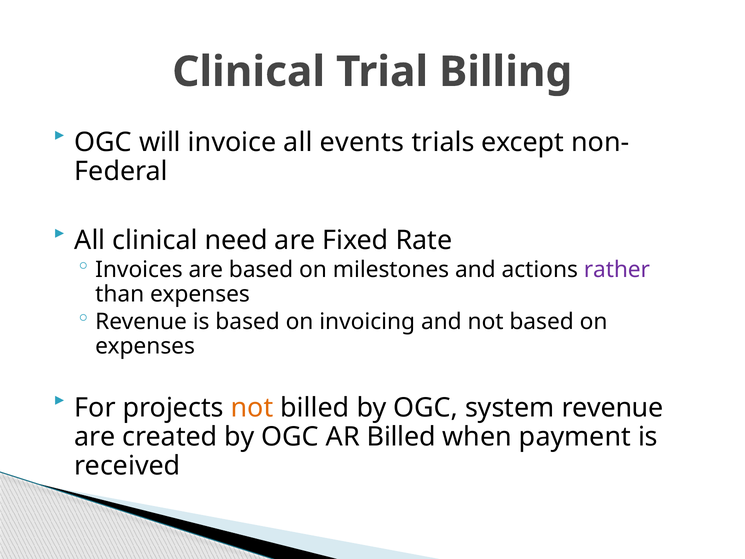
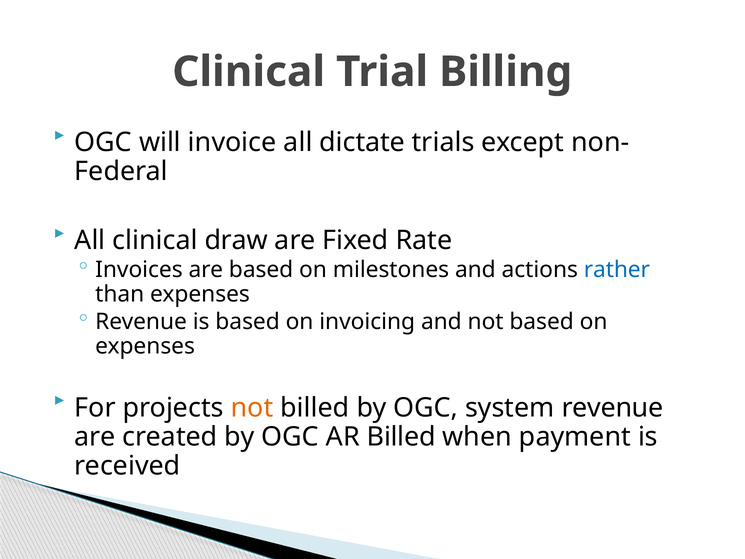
events: events -> dictate (362, 142)
need: need -> draw (236, 240)
rather colour: purple -> blue (617, 269)
